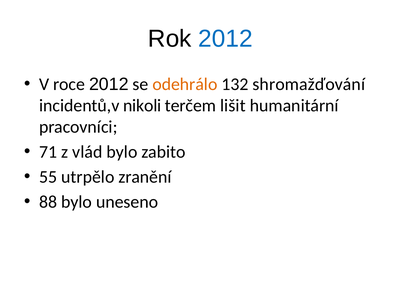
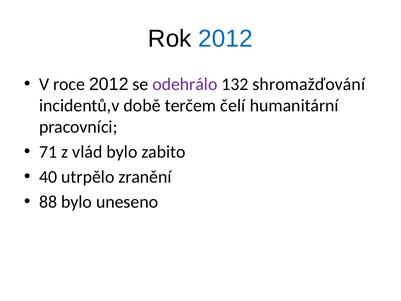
odehrálo colour: orange -> purple (185, 84)
nikoli: nikoli -> době (142, 106)
lišit: lišit -> čelí (233, 106)
55: 55 -> 40 (48, 177)
